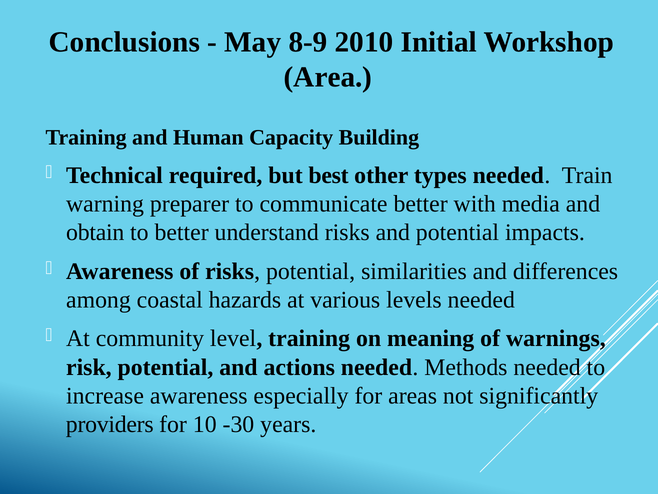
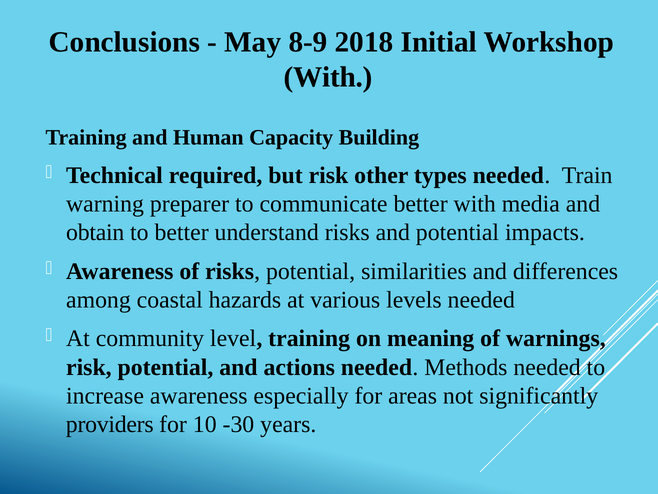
2010: 2010 -> 2018 (364, 42)
Area: Area -> With (328, 77)
but best: best -> risk (328, 175)
